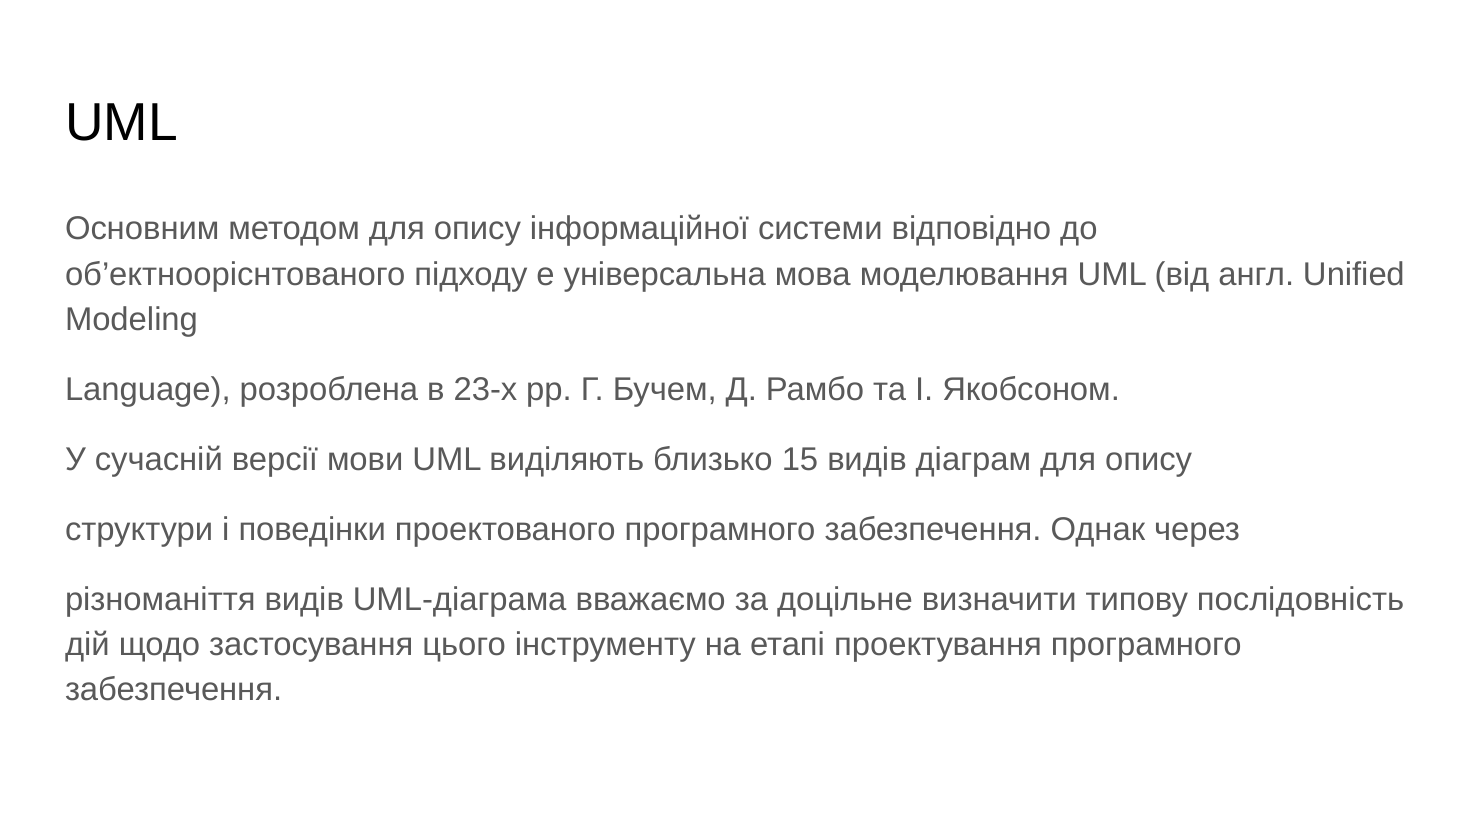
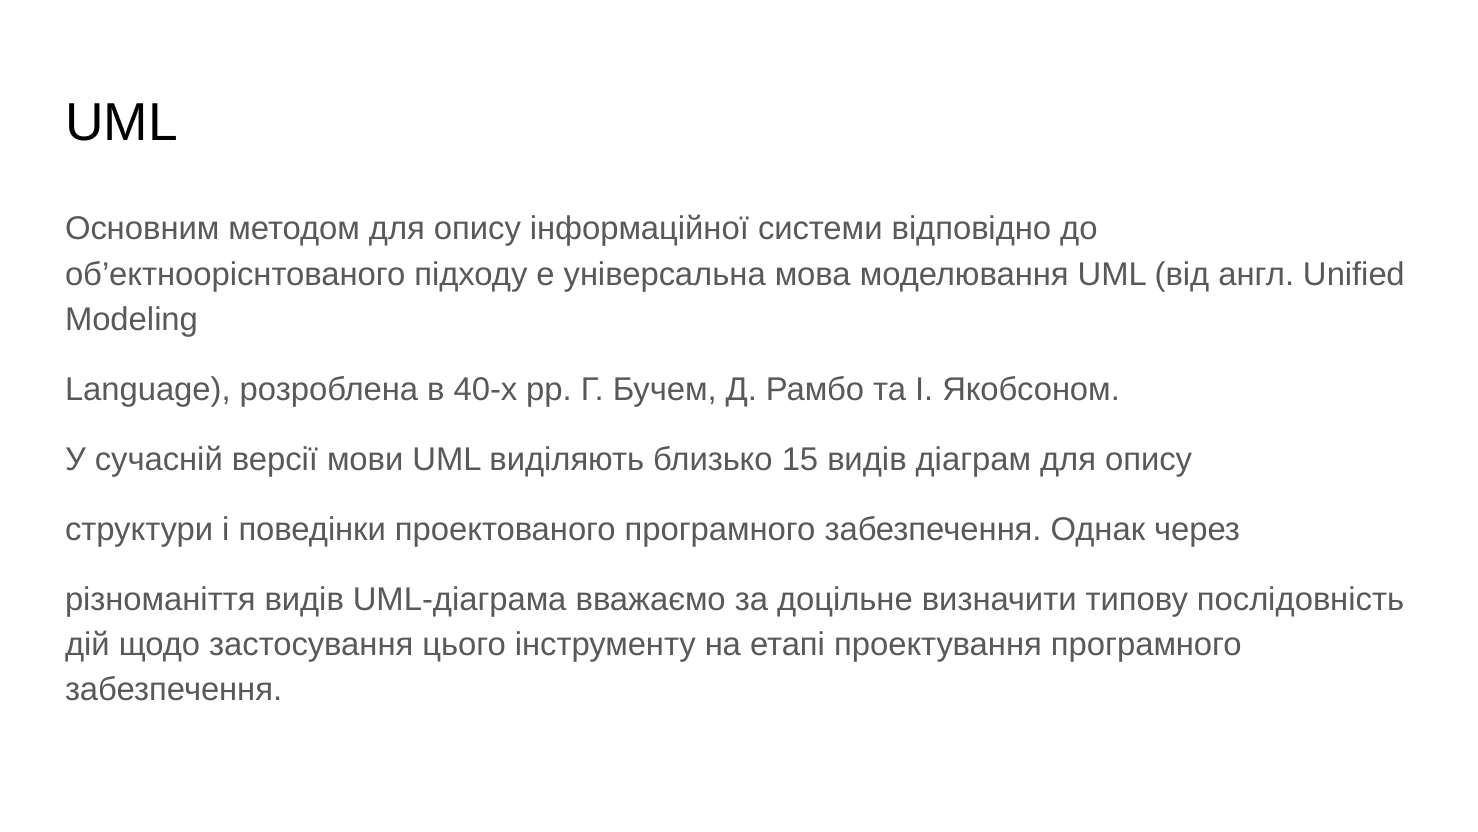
23-x: 23-x -> 40-x (486, 389)
